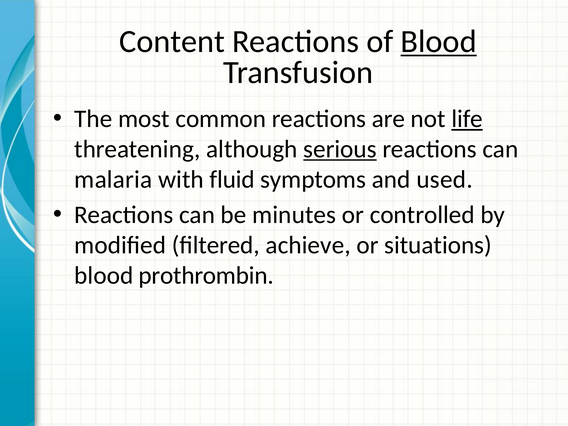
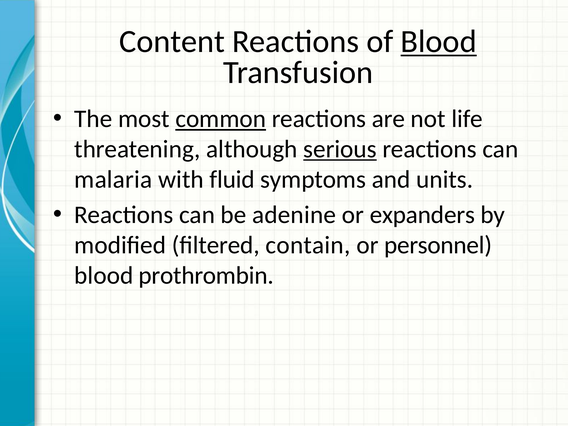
common underline: none -> present (221, 119)
life underline: present -> none (467, 119)
used: used -> units (445, 180)
minutes: minutes -> adenine (294, 215)
controlled: controlled -> expanders (422, 215)
achieve: achieve -> contain (308, 245)
situations: situations -> personnel (438, 245)
